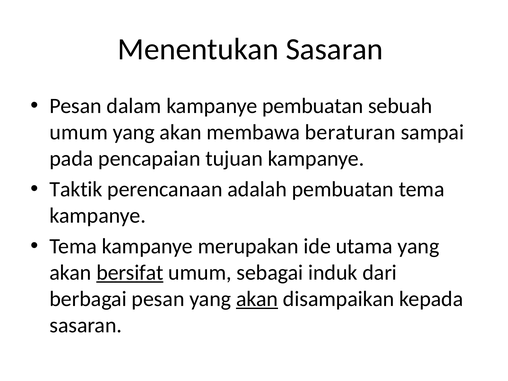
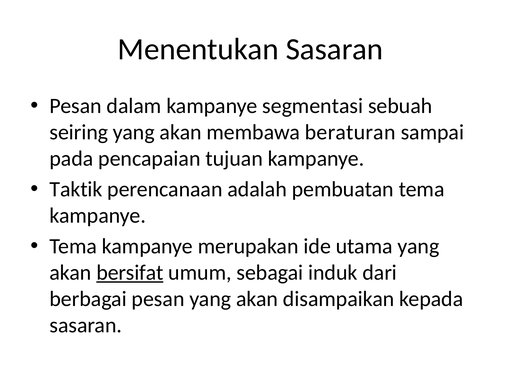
kampanye pembuatan: pembuatan -> segmentasi (313, 106)
umum: umum -> seiring (79, 132)
akan underline: present -> none (257, 299)
